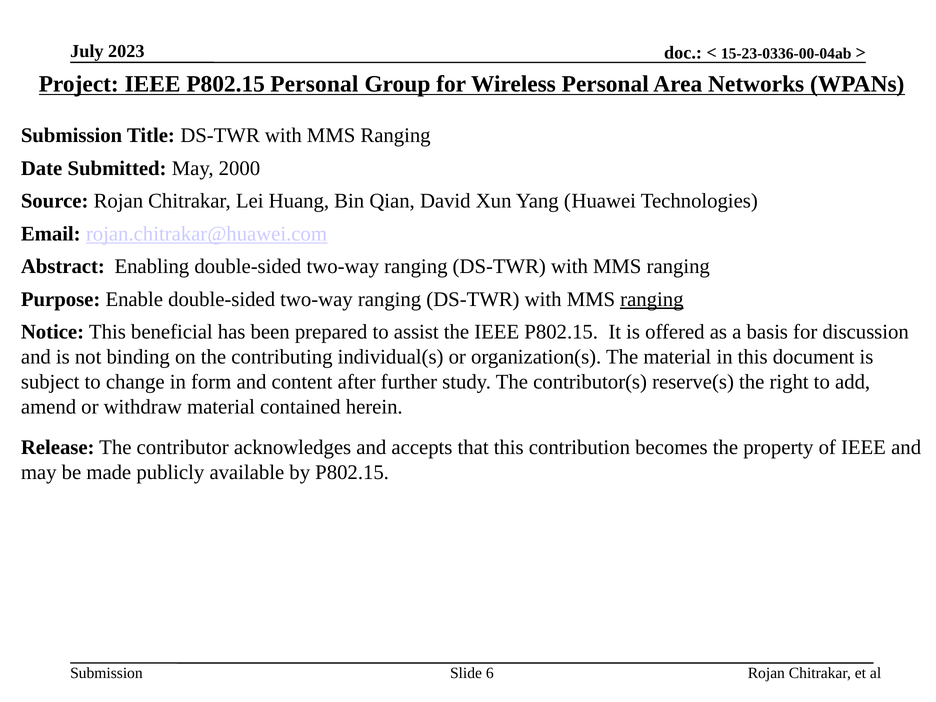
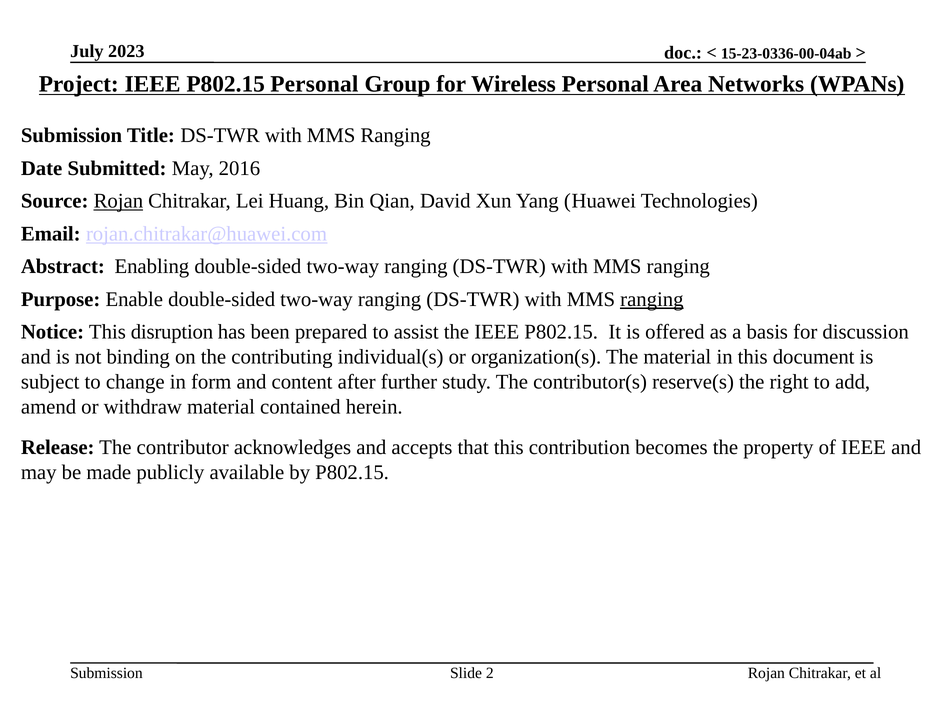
2000: 2000 -> 2016 (239, 168)
Rojan underline: none -> present (118, 201)
beneficial: beneficial -> disruption (172, 332)
6: 6 -> 2 (490, 673)
